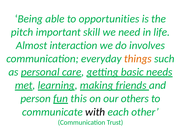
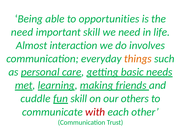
pitch: pitch -> need (22, 32)
person: person -> cuddle (36, 98)
this: this -> skill (79, 98)
with colour: black -> red (95, 112)
